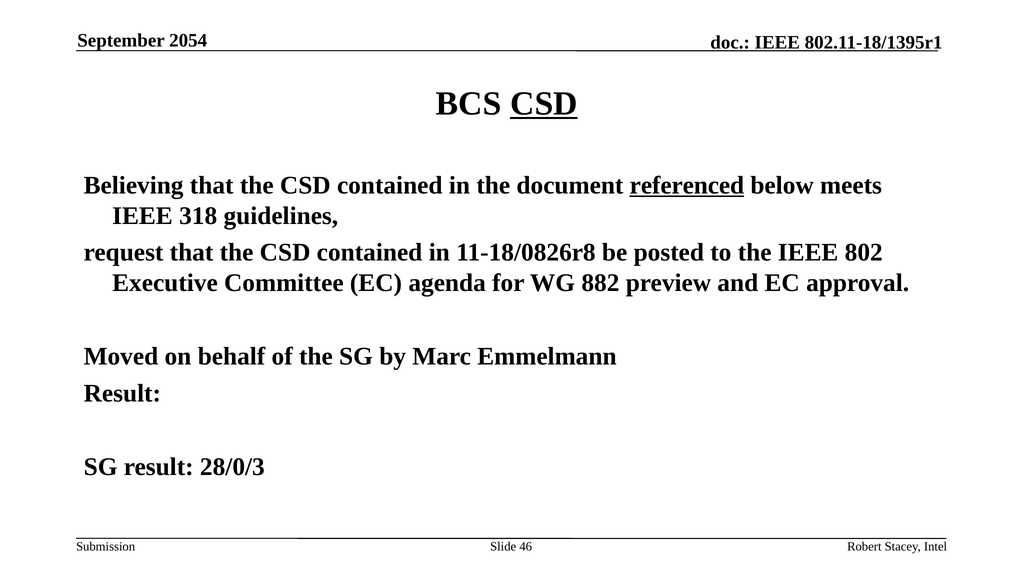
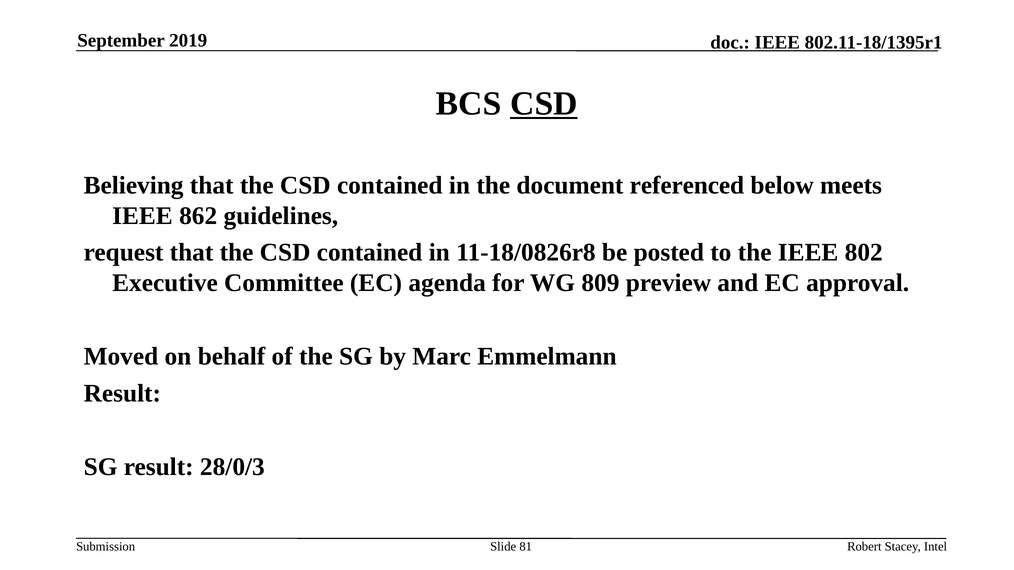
2054: 2054 -> 2019 (188, 40)
referenced underline: present -> none (687, 186)
318: 318 -> 862 (198, 216)
882: 882 -> 809 (600, 283)
46: 46 -> 81 (526, 547)
